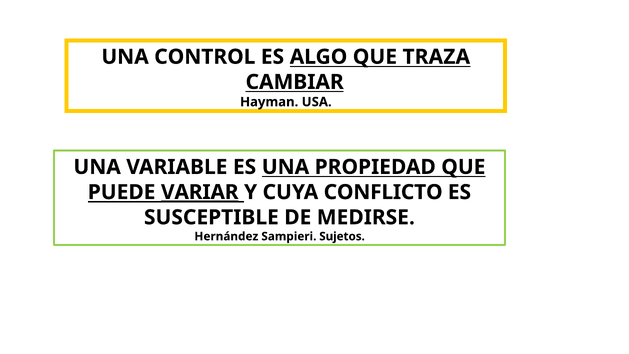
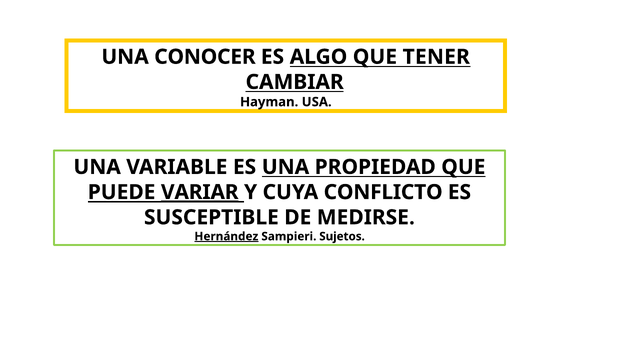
CONTROL: CONTROL -> CONOCER (205, 57)
TRAZA: TRAZA -> TENER (436, 57)
Hernández underline: none -> present (226, 236)
